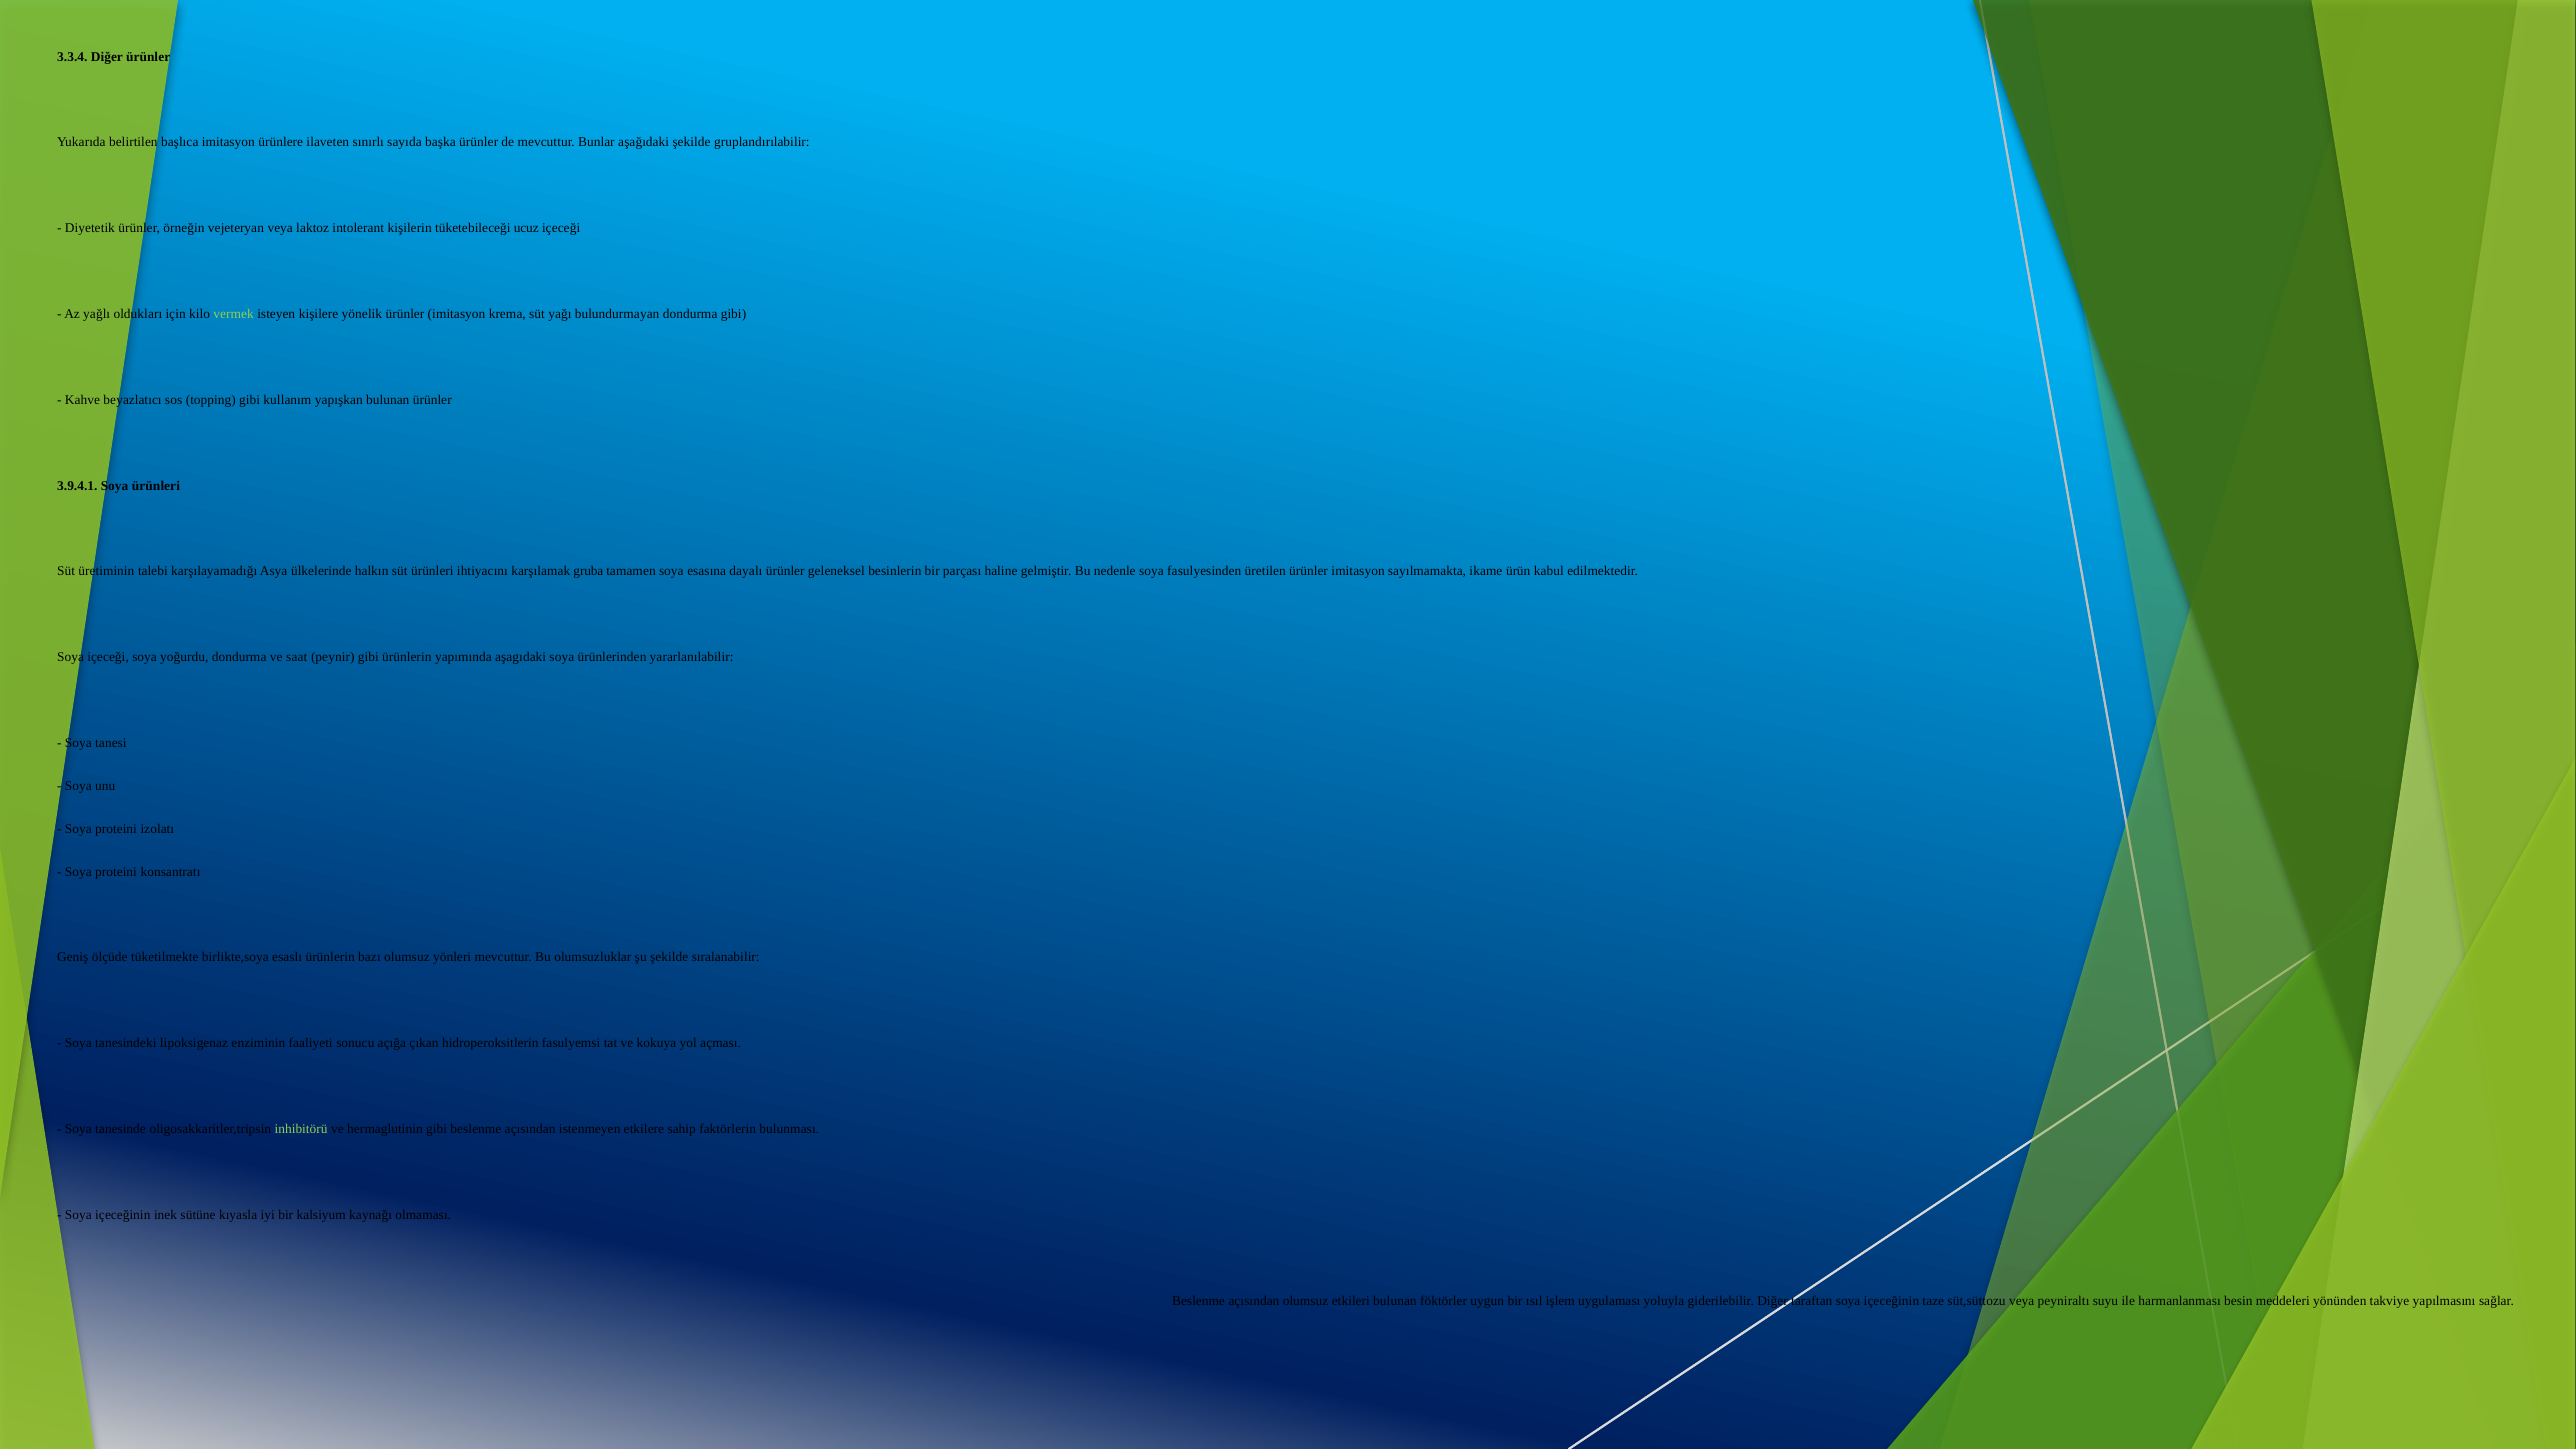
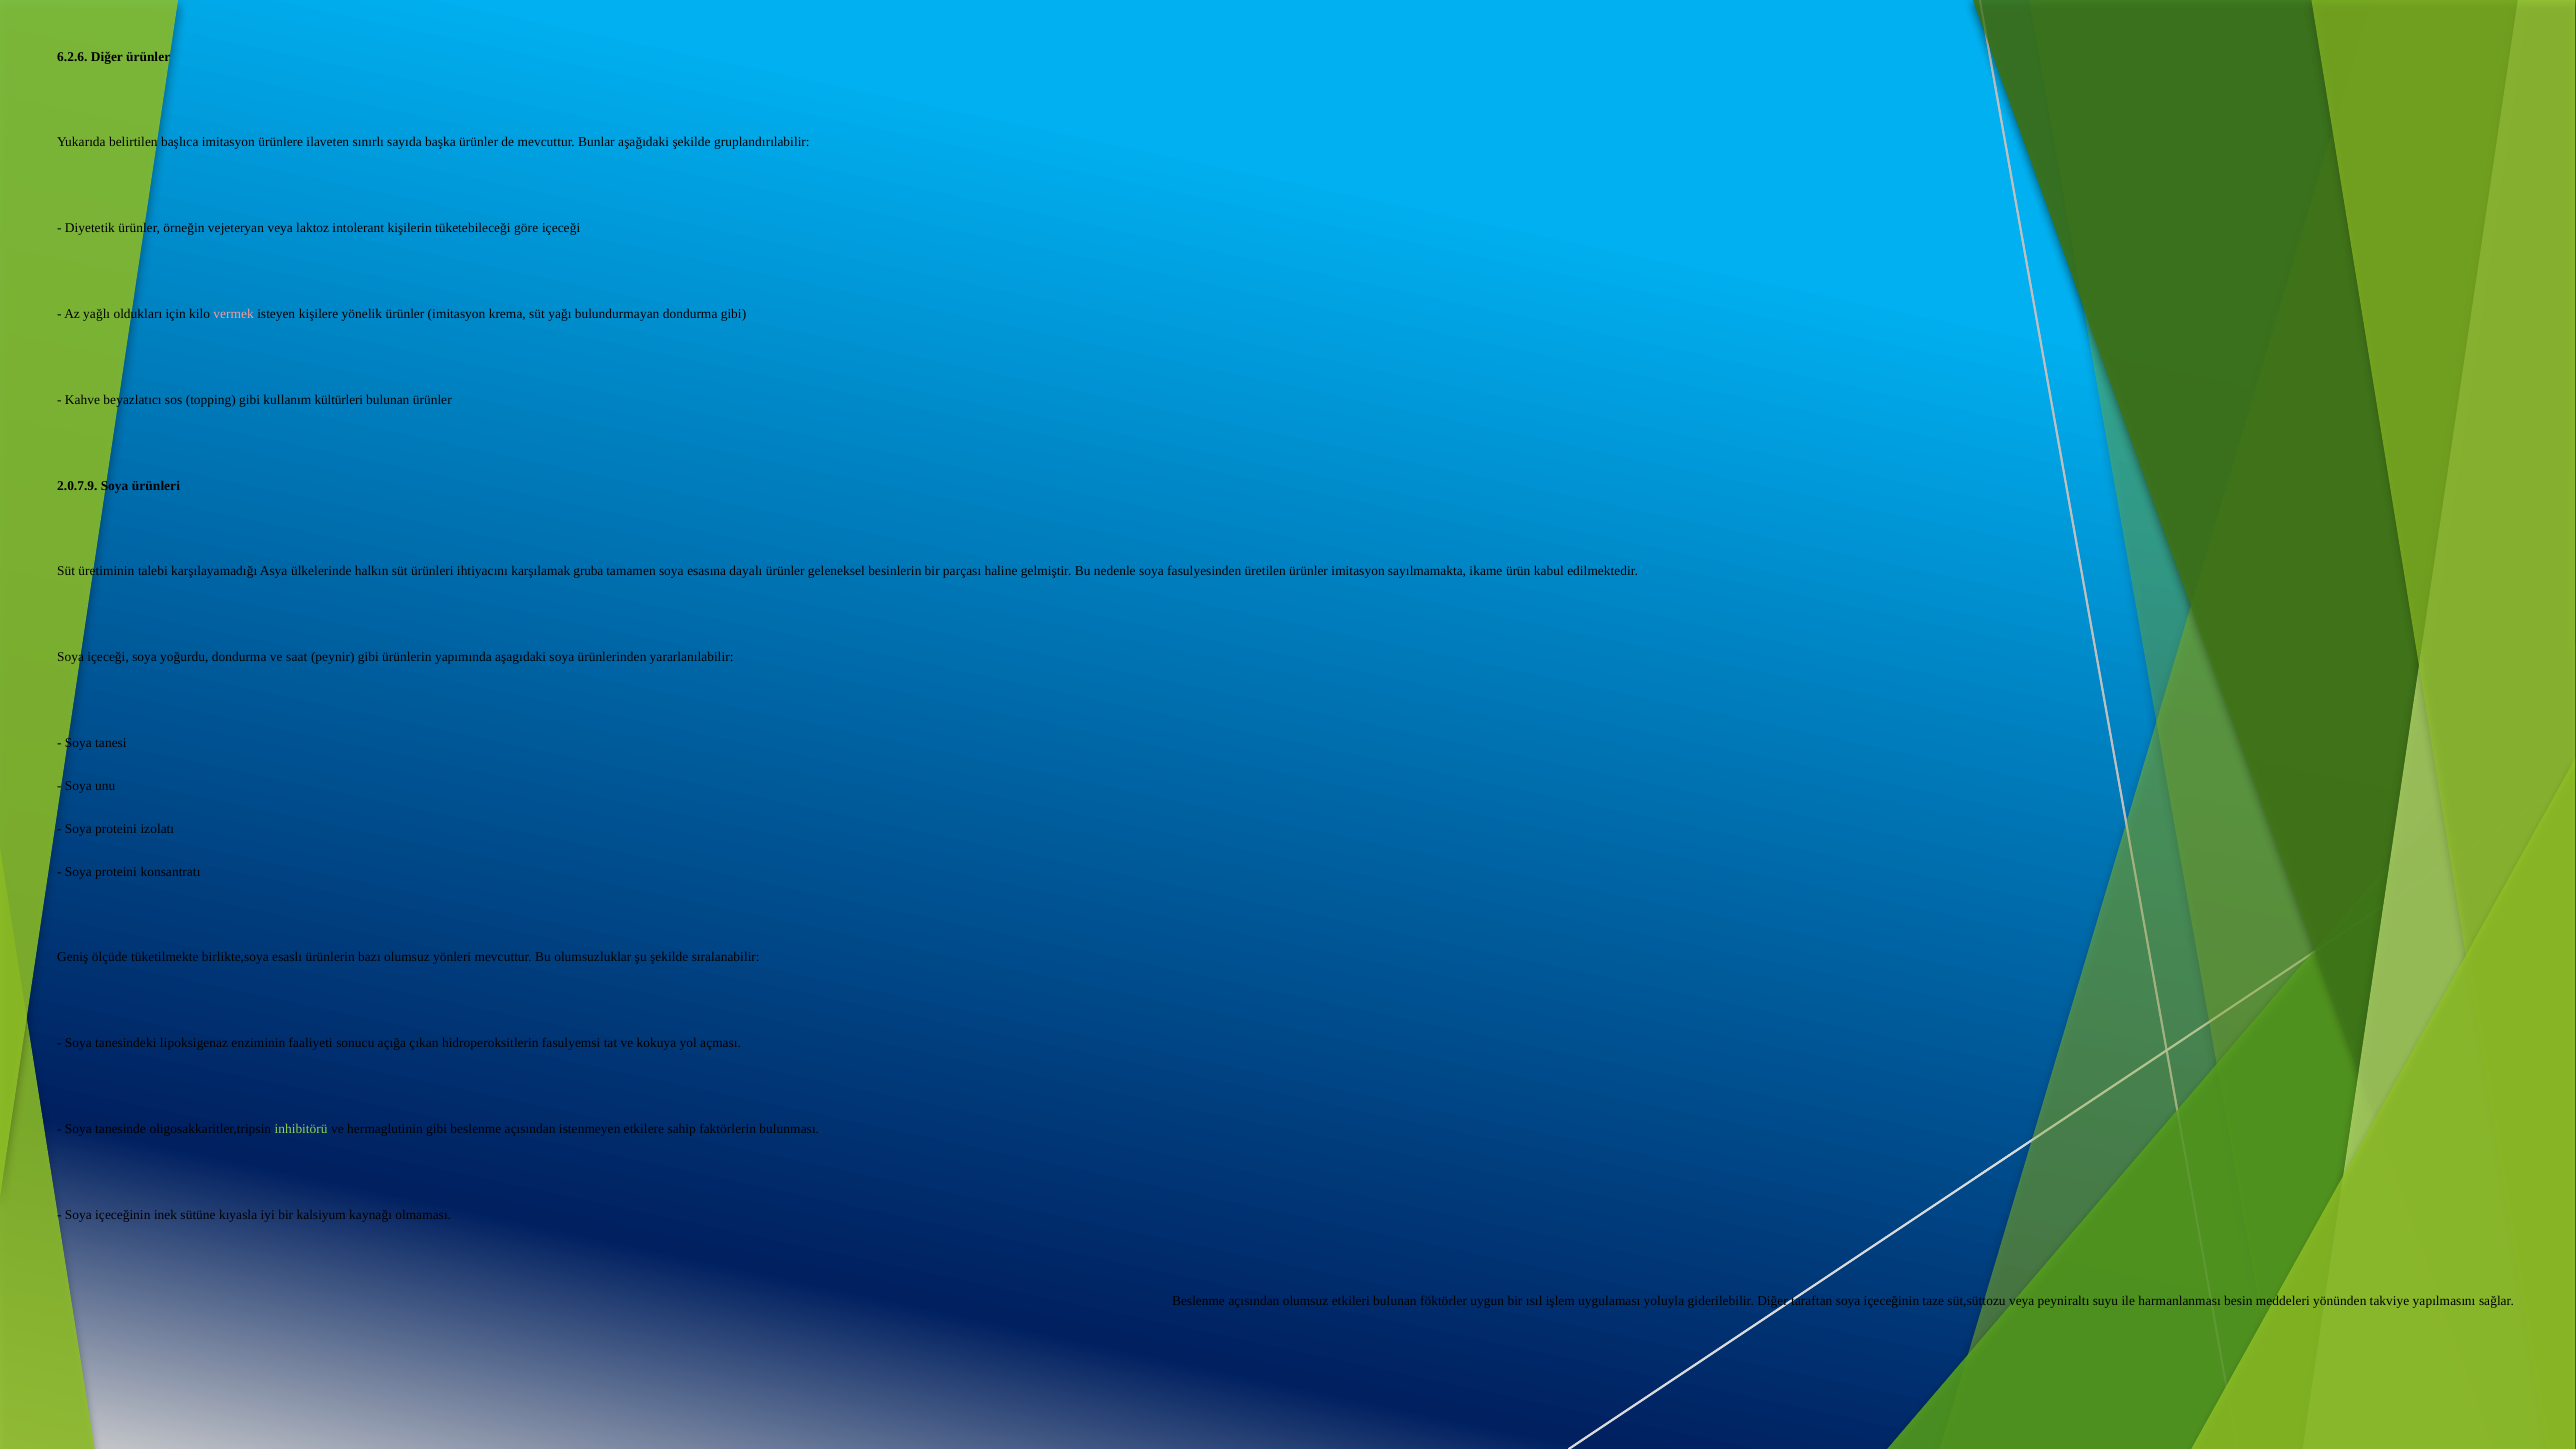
3.3.4: 3.3.4 -> 6.2.6 (72, 57)
ucuz: ucuz -> göre (526, 228)
vermek colour: light green -> pink (234, 314)
yapışkan: yapışkan -> kültürleri (339, 400)
3.9.4.1: 3.9.4.1 -> 2.0.7.9 (77, 486)
